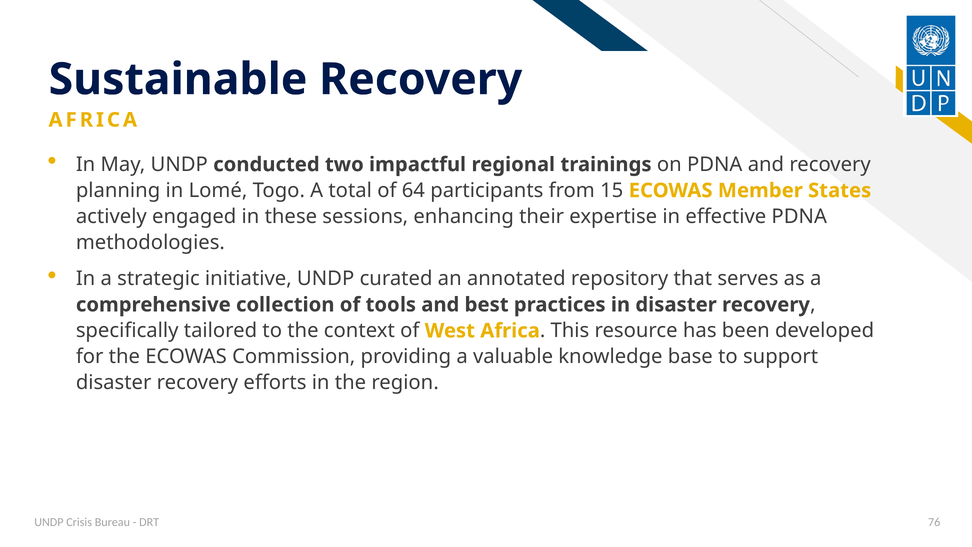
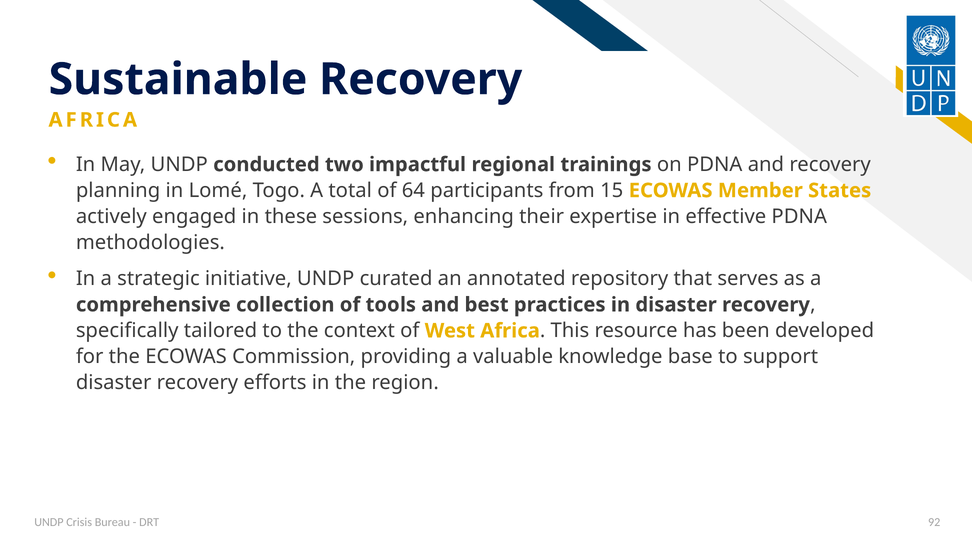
76: 76 -> 92 (934, 522)
